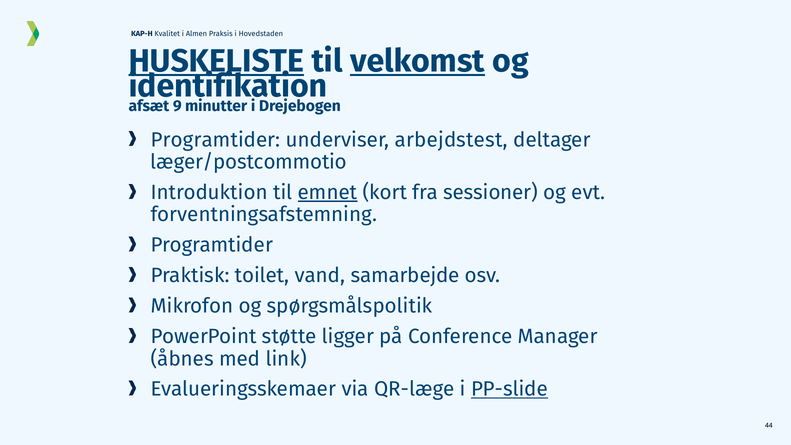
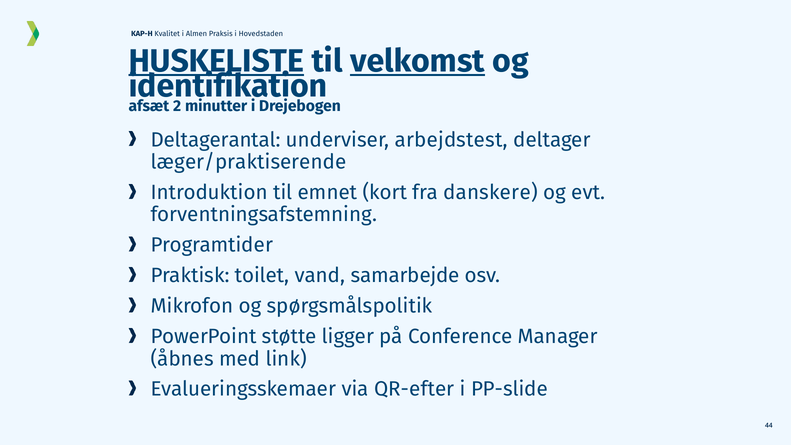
9: 9 -> 2 (177, 106)
Programtider: Programtider -> Deltagerantal (216, 140)
læger/postcommotio: læger/postcommotio -> læger/praktiserende (249, 162)
emnet underline: present -> none (328, 192)
sessioner: sessioner -> danskere (490, 192)
QR-læge: QR-læge -> QR-efter (414, 389)
PP-slide underline: present -> none (510, 389)
